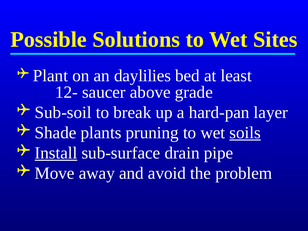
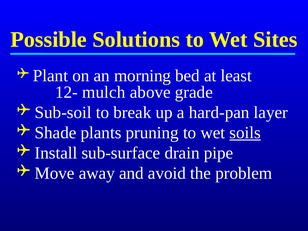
daylilies: daylilies -> morning (143, 76)
saucer: saucer -> mulch (104, 92)
Install underline: present -> none (56, 153)
